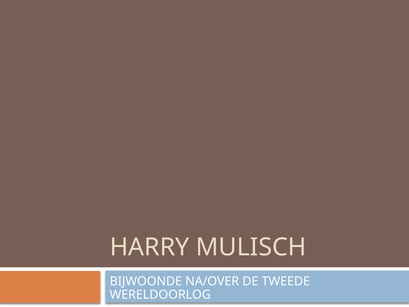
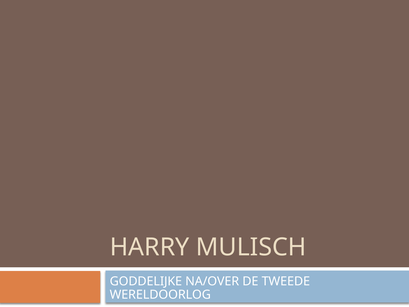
BIJWOONDE: BIJWOONDE -> GODDELIJKE (146, 281)
